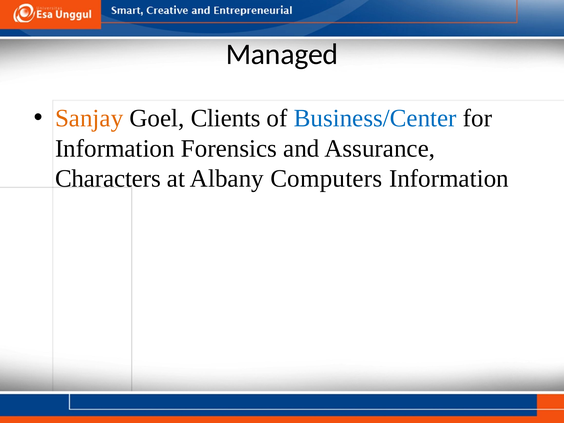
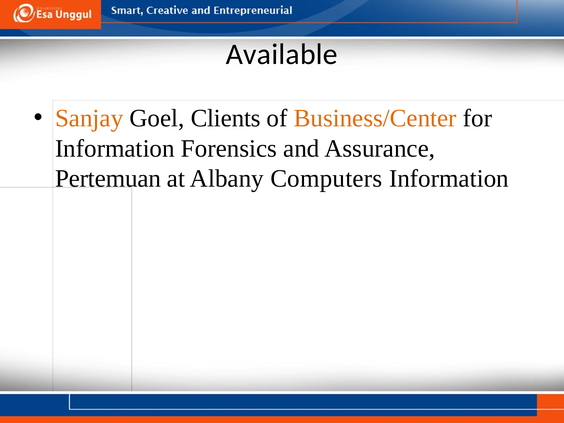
Managed: Managed -> Available (282, 54)
Business/Center colour: blue -> orange (375, 118)
Characters: Characters -> Pertemuan (108, 178)
